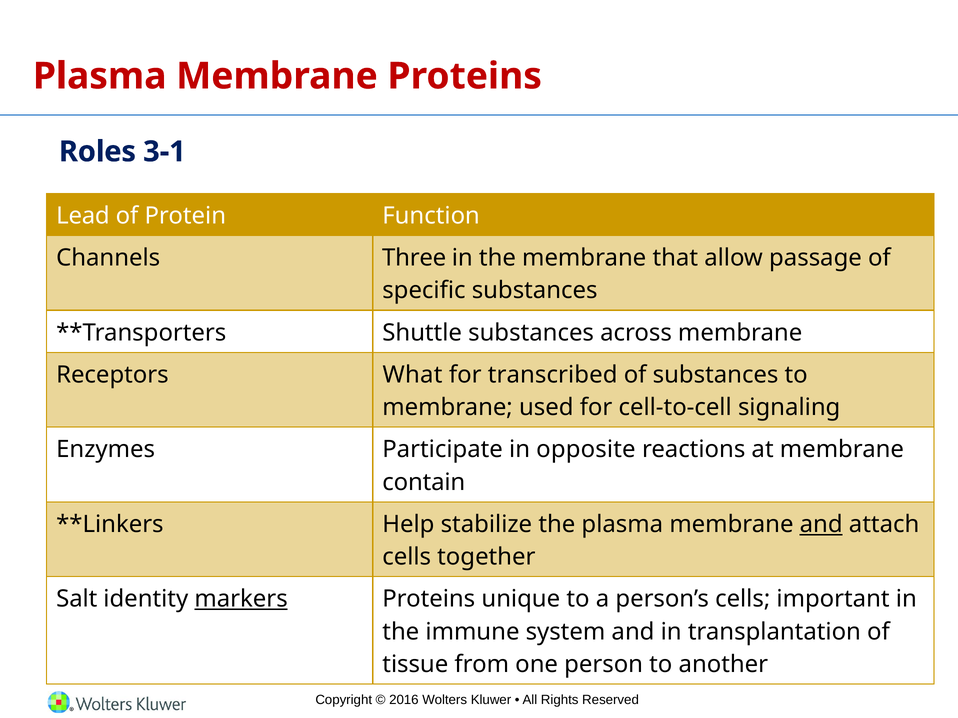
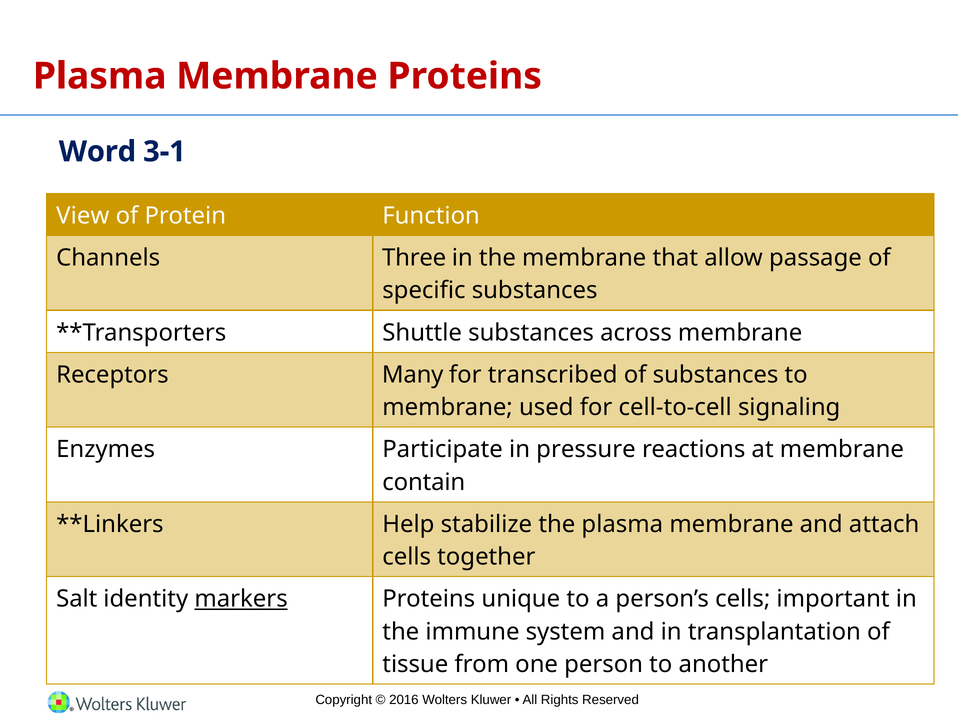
Roles: Roles -> Word (97, 152)
Lead: Lead -> View (83, 216)
What: What -> Many (413, 375)
opposite: opposite -> pressure (586, 450)
and underline: present -> none (821, 525)
